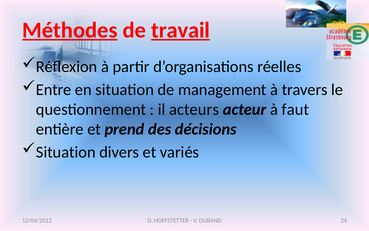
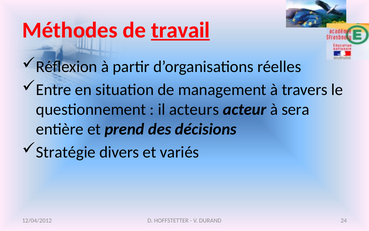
Méthodes underline: present -> none (70, 30)
faut: faut -> sera (296, 109)
Situation: Situation -> Stratégie (66, 152)
